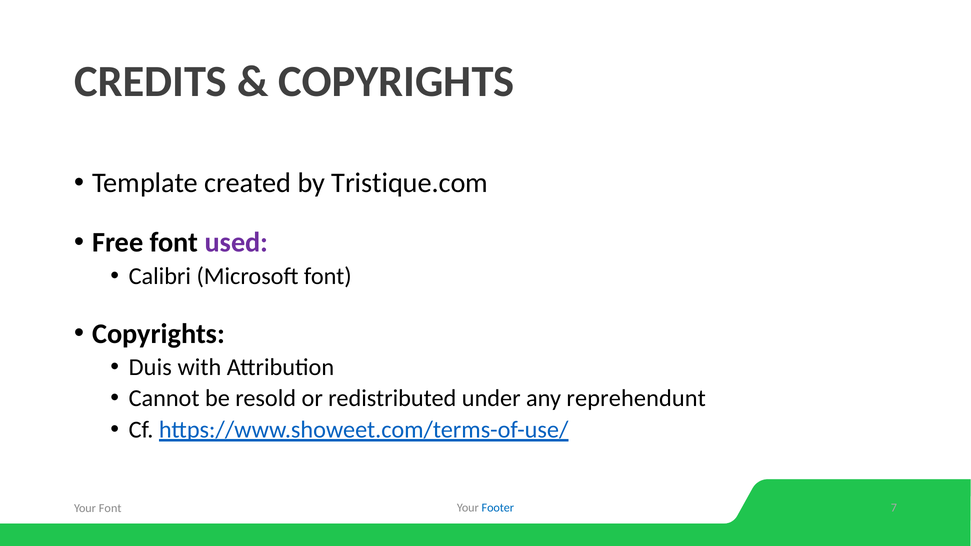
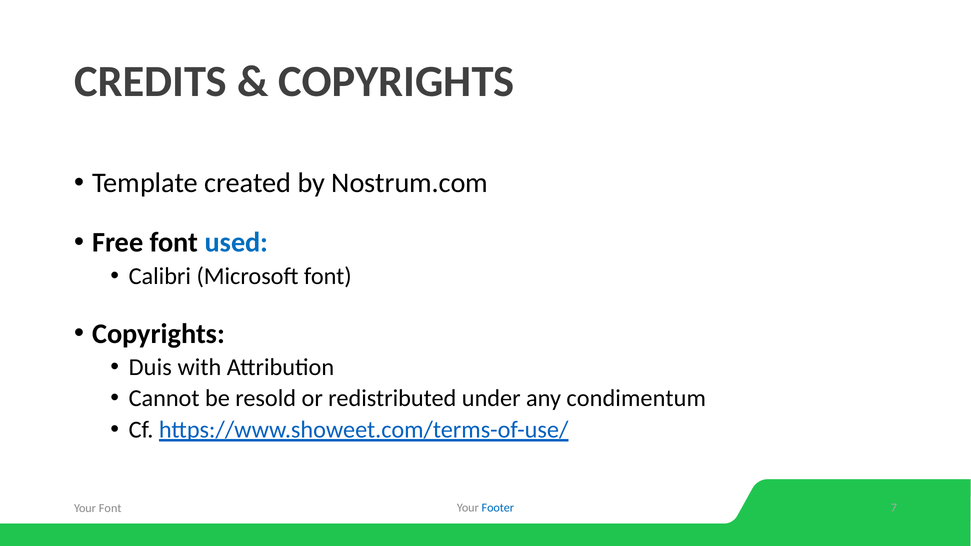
Tristique.com: Tristique.com -> Nostrum.com (410, 183)
used colour: purple -> blue (236, 243)
reprehendunt: reprehendunt -> condimentum (636, 399)
